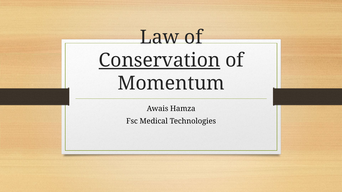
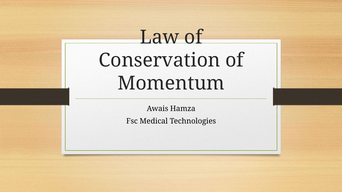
Conservation underline: present -> none (159, 60)
